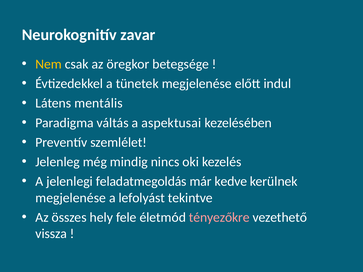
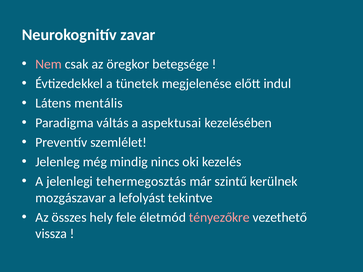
Nem colour: yellow -> pink (49, 64)
feladatmegoldás: feladatmegoldás -> tehermegosztás (141, 182)
kedve: kedve -> szintű (231, 182)
megjelenése: megjelenése -> mozgászavar (71, 198)
